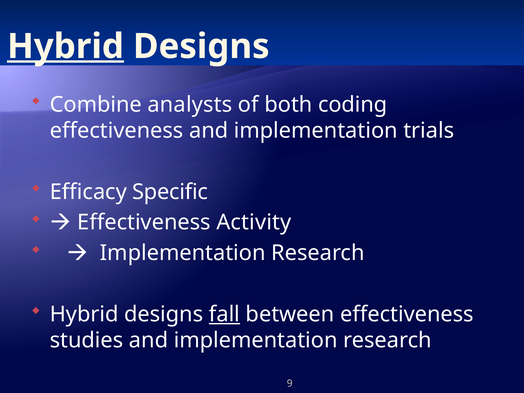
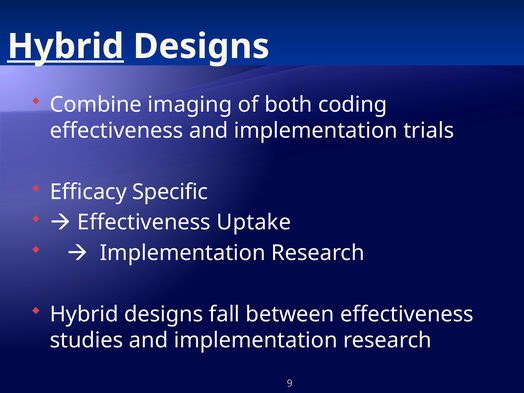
analysts: analysts -> imaging (190, 105)
Activity: Activity -> Uptake (254, 222)
fall underline: present -> none (224, 314)
